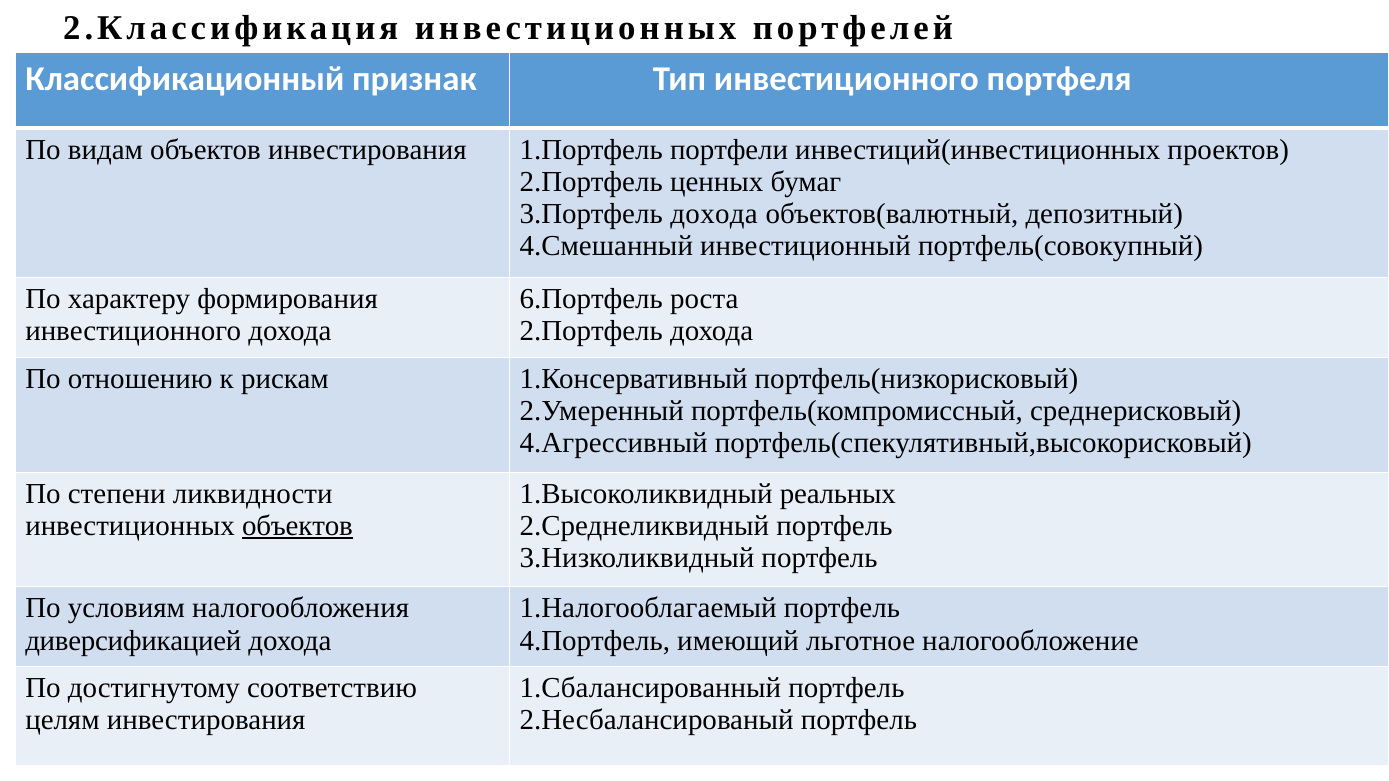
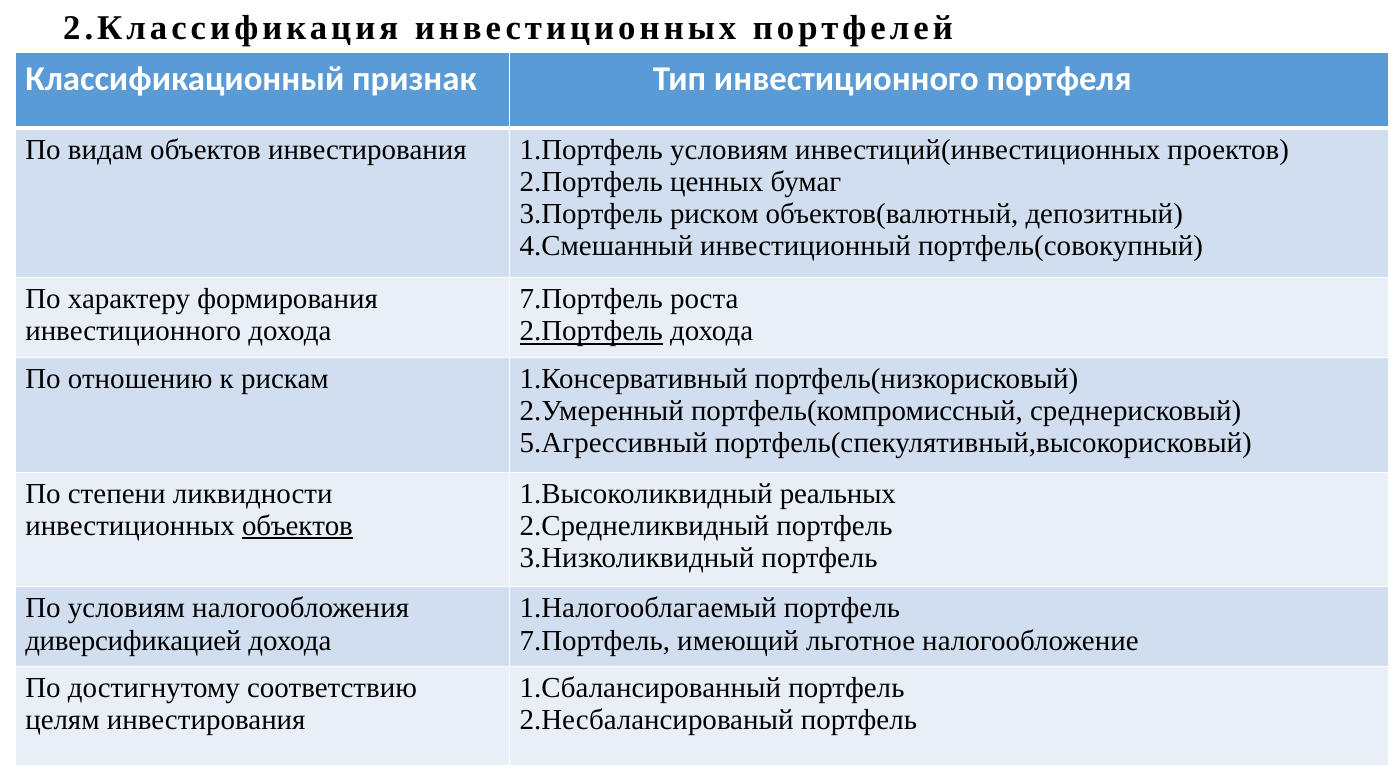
1.Портфель портфели: портфели -> условиям (729, 150)
3.Портфель дохода: дохода -> риском (714, 214)
6.Портфель: 6.Портфель -> 7.Портфель (591, 299)
2.Портфель underline: none -> present (591, 331)
4.Агрессивный: 4.Агрессивный -> 5.Агрессивный (614, 444)
4.Портфель: 4.Портфель -> 7.Портфель (595, 641)
